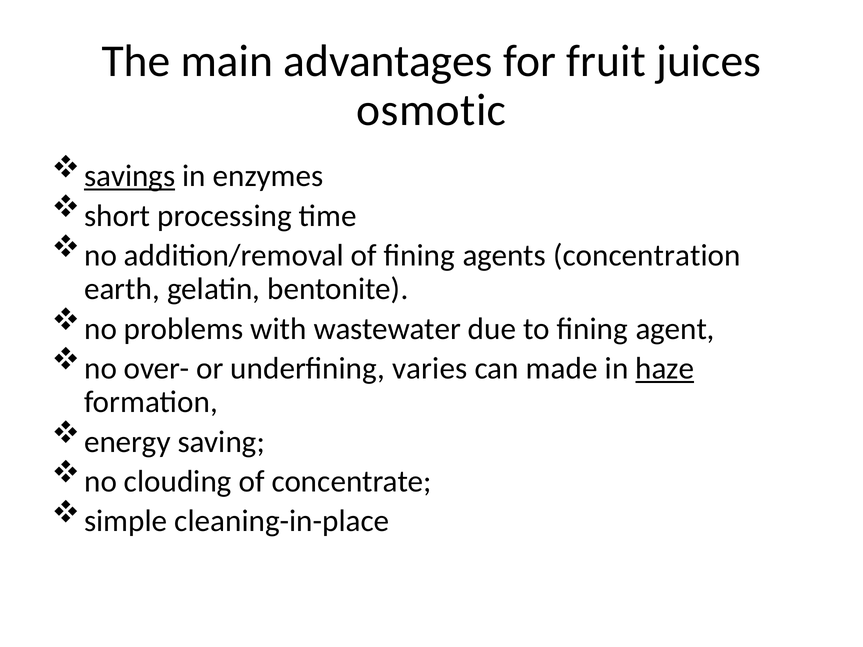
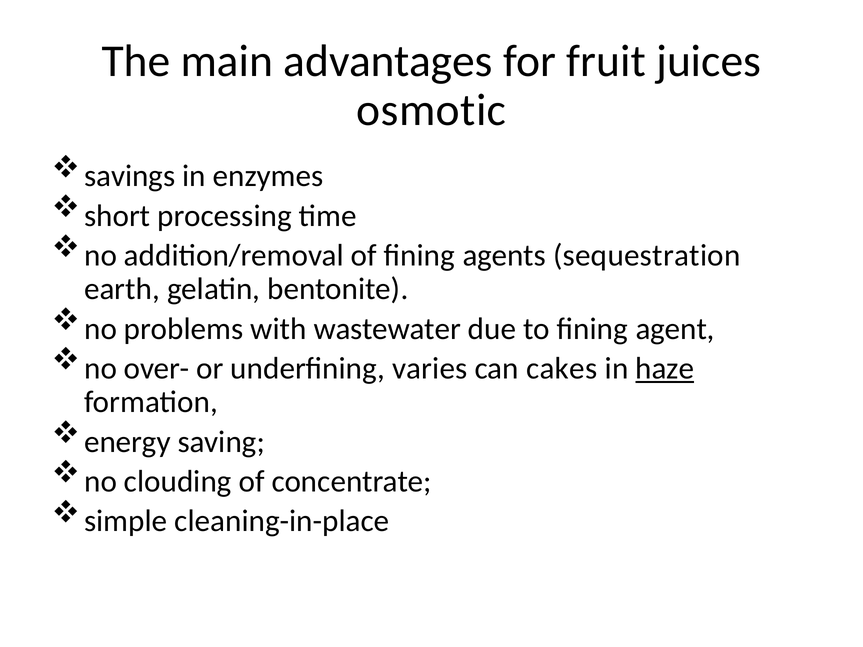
savings underline: present -> none (130, 176)
concentration: concentration -> sequestration (647, 256)
made: made -> cakes (562, 369)
